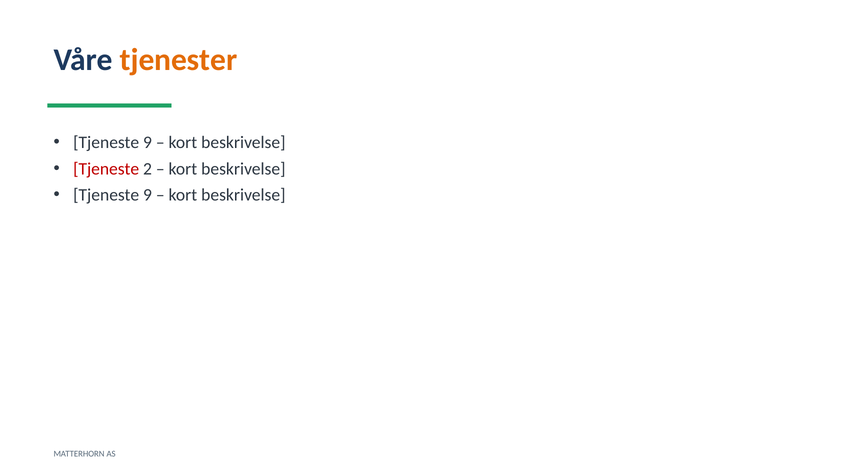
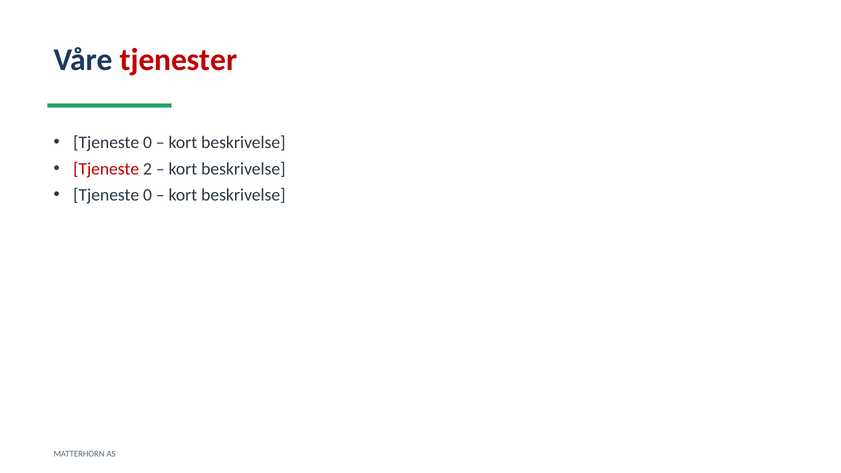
tjenester colour: orange -> red (179, 60)
9: 9 -> 0 (147, 142)
9: 9 -> 0 (147, 195)
